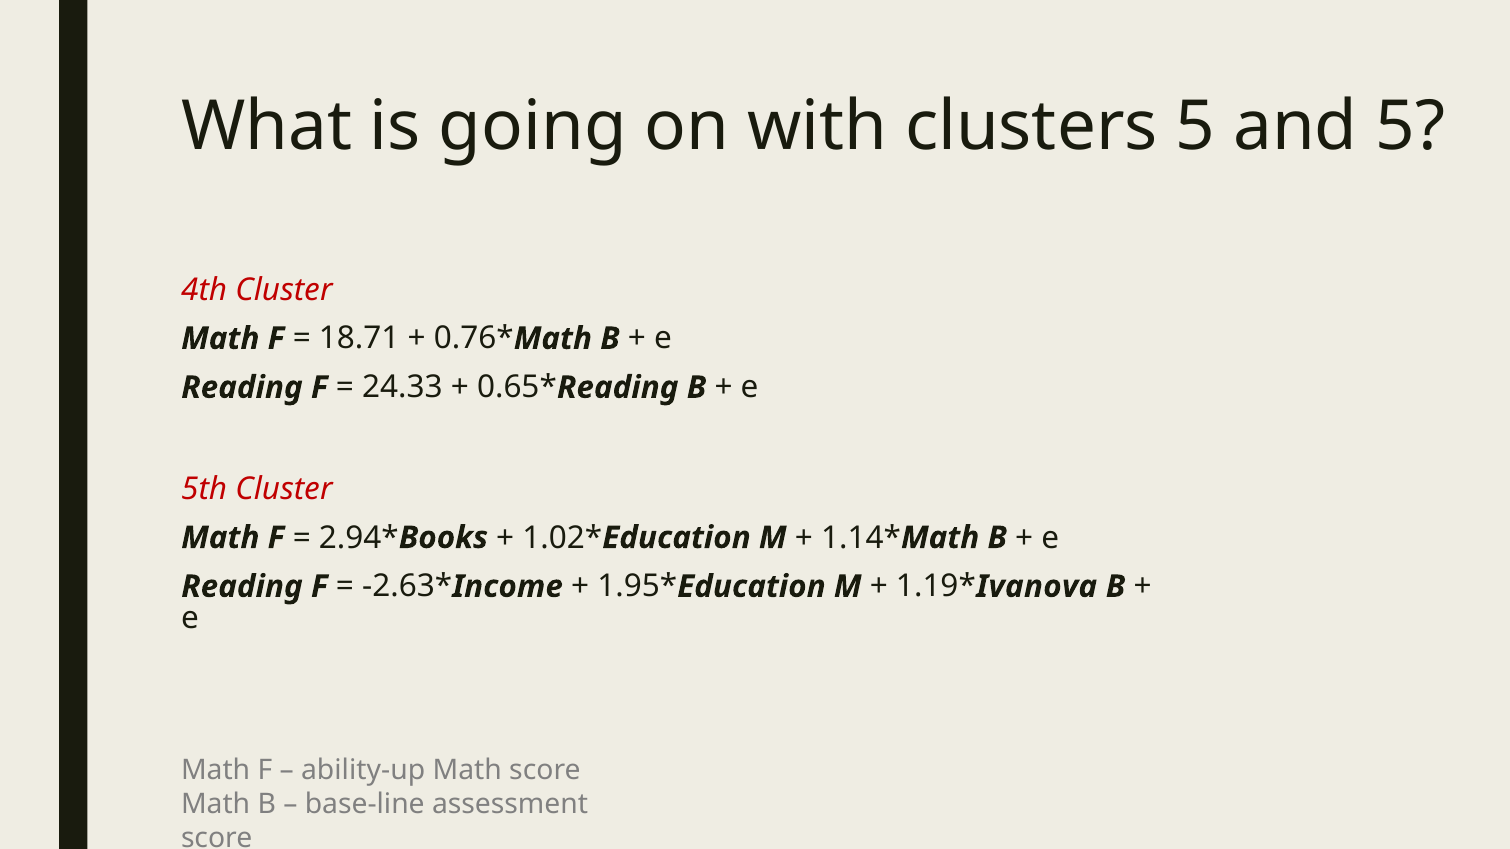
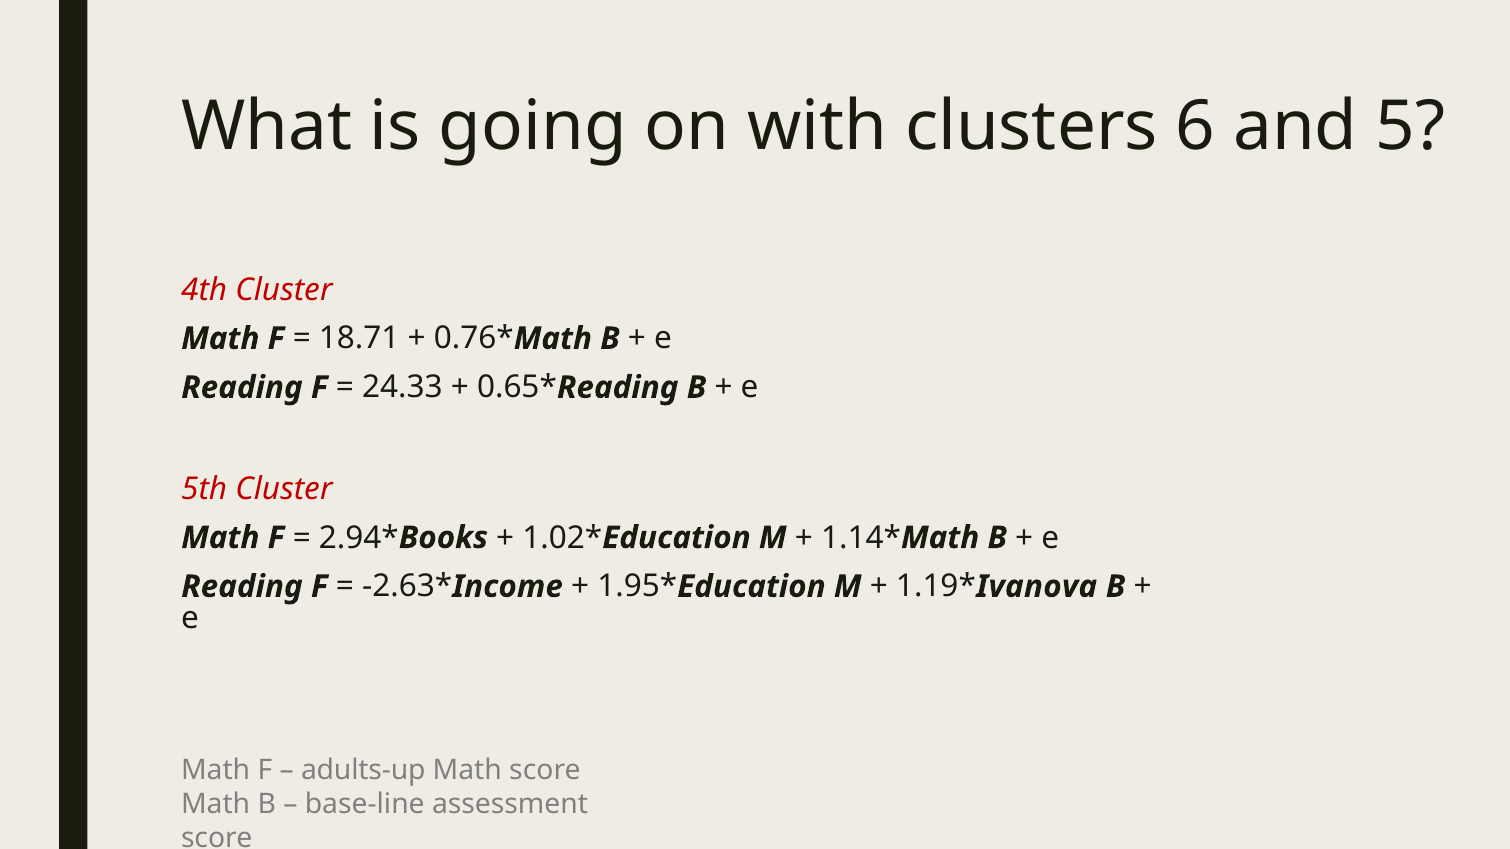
clusters 5: 5 -> 6 (1195, 127)
ability-up: ability-up -> adults-up (363, 771)
